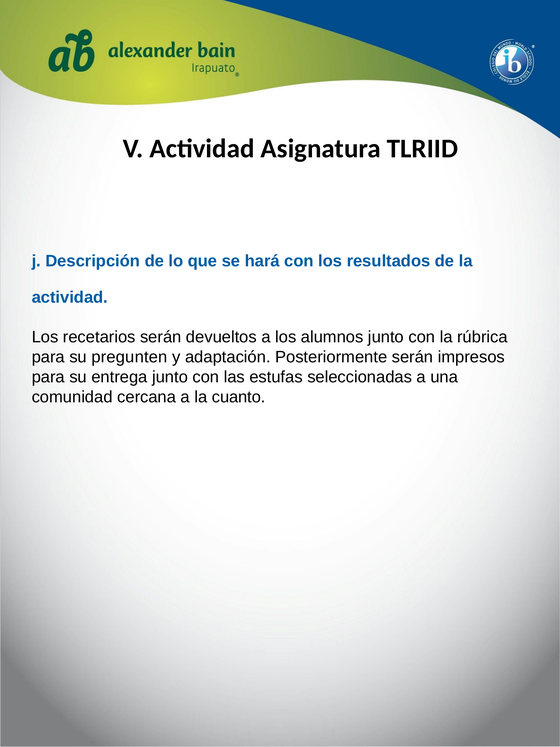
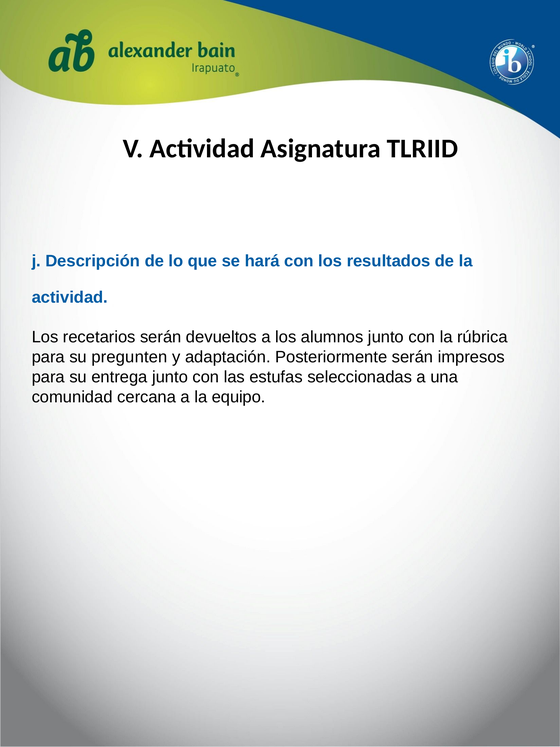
cuanto: cuanto -> equipo (239, 397)
